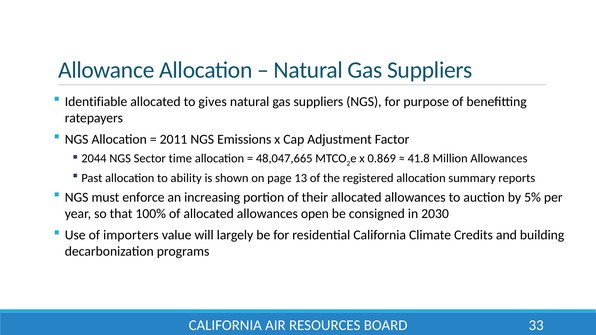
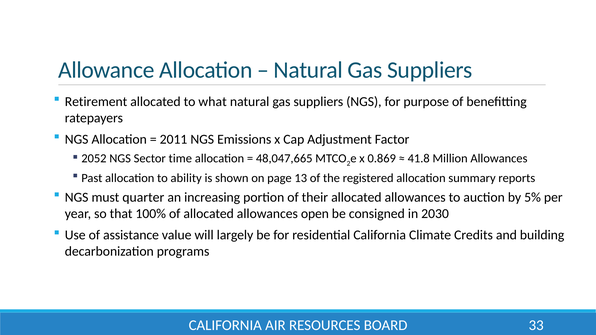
Identifiable: Identifiable -> Retirement (96, 102)
gives: gives -> what (213, 102)
2044: 2044 -> 2052 (94, 159)
enforce: enforce -> quarter (143, 198)
importers: importers -> assistance (131, 235)
